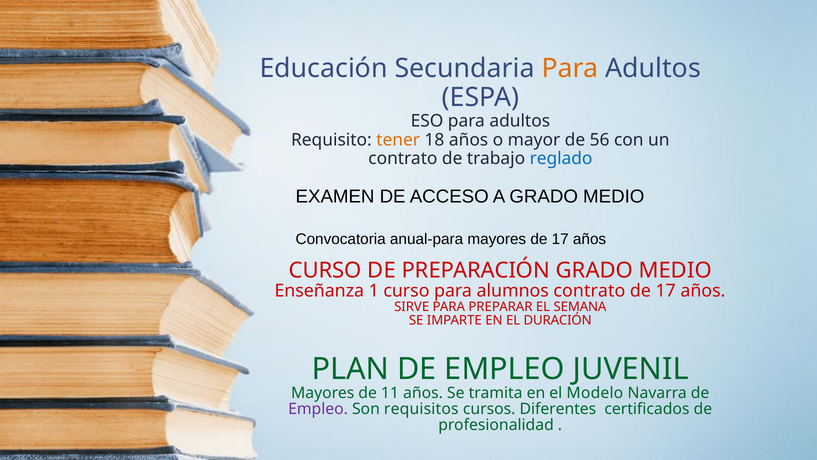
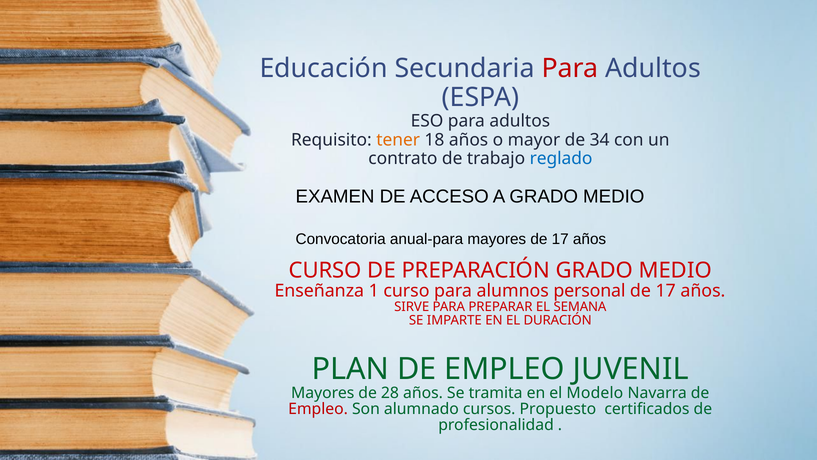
Para colour: orange -> red (570, 68)
56: 56 -> 34 (600, 140)
alumnos contrato: contrato -> personal (589, 291)
11: 11 -> 28 (390, 393)
Empleo colour: purple -> red (318, 409)
requisitos: requisitos -> alumnado (421, 409)
Diferentes: Diferentes -> Propuesto (558, 409)
